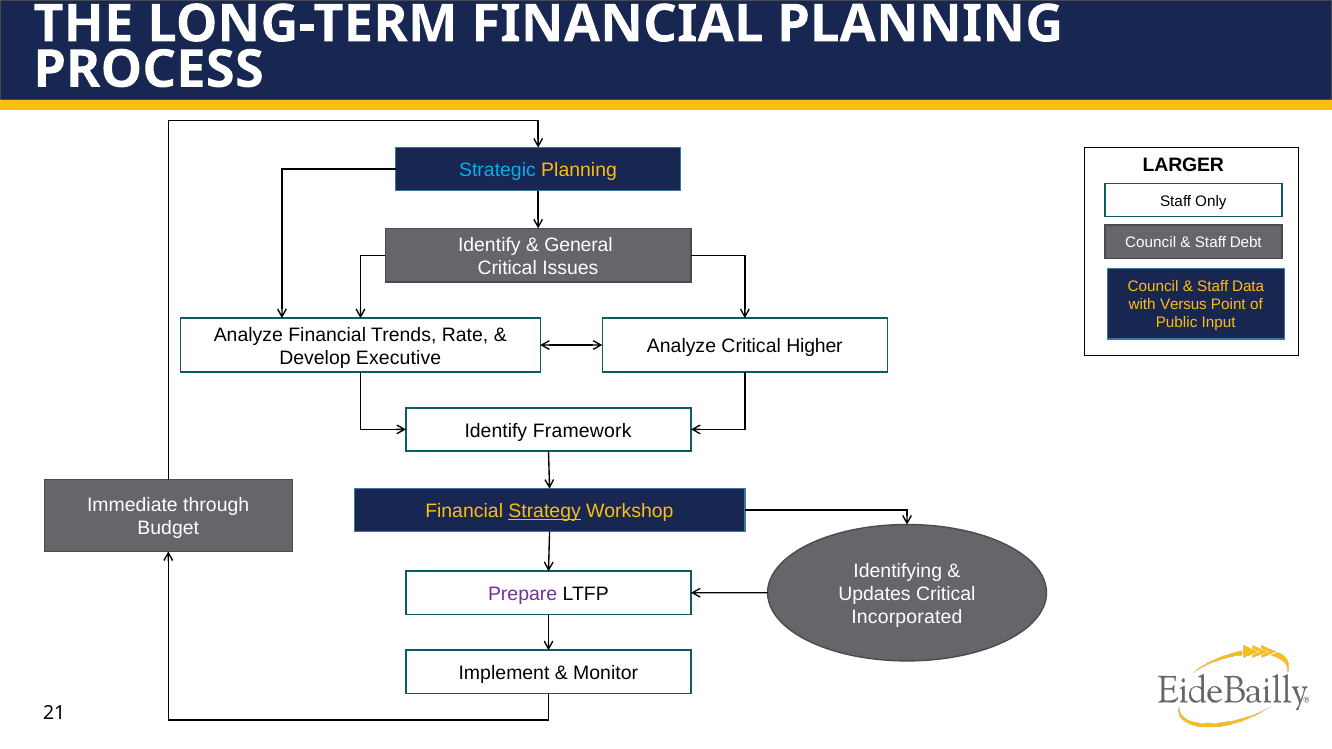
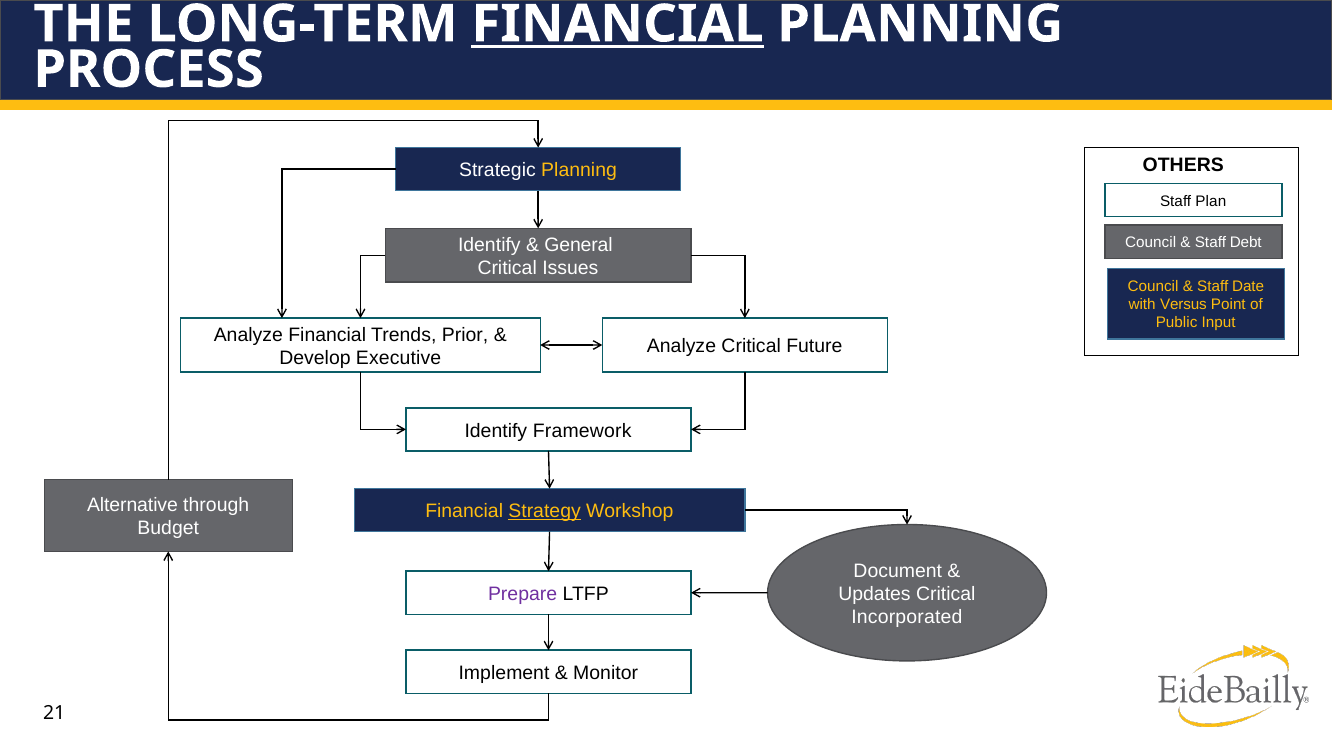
FINANCIAL underline: none -> present (617, 24)
LARGER: LARGER -> OTHERS (1183, 166)
Strategic colour: light blue -> white (497, 170)
Only: Only -> Plan (1211, 201)
Data: Data -> Date (1248, 286)
Rate: Rate -> Prior (465, 335)
Higher: Higher -> Future (814, 346)
Immediate: Immediate -> Alternative (132, 505)
Identifying: Identifying -> Document (898, 571)
